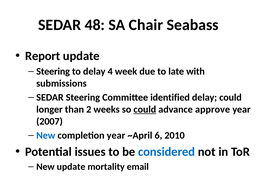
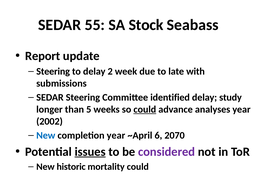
48: 48 -> 55 (95, 25)
Chair: Chair -> Stock (146, 25)
4: 4 -> 2 (110, 71)
delay could: could -> study (230, 97)
2: 2 -> 5 (89, 109)
approve: approve -> analyses (213, 109)
2007: 2007 -> 2002 (50, 121)
2010: 2010 -> 2070 (175, 135)
issues underline: none -> present (90, 151)
considered colour: blue -> purple (167, 151)
New update: update -> historic (71, 167)
mortality email: email -> could (138, 167)
